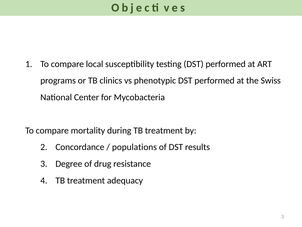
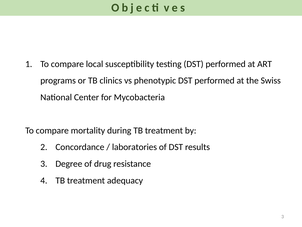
populations: populations -> laboratories (134, 147)
